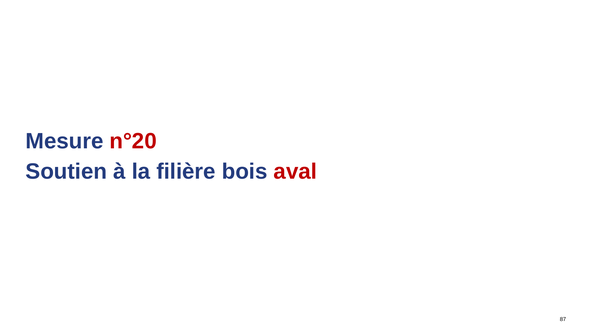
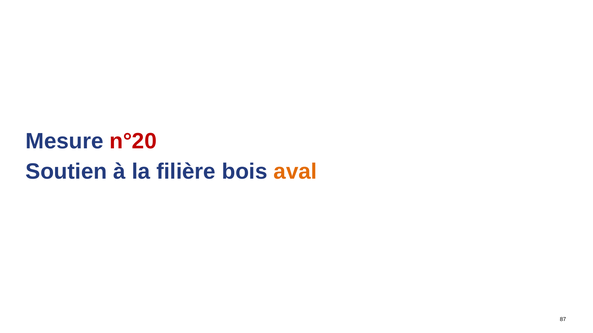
aval colour: red -> orange (295, 172)
